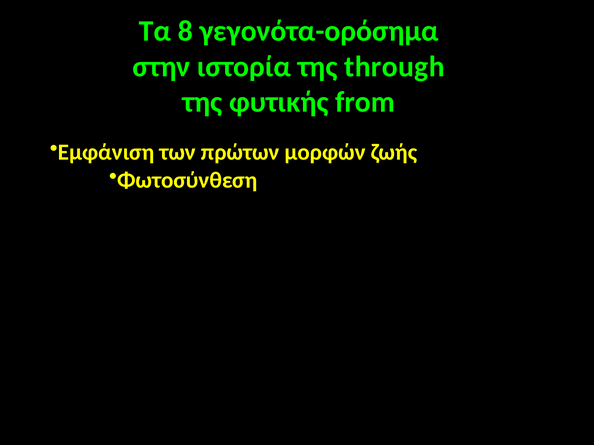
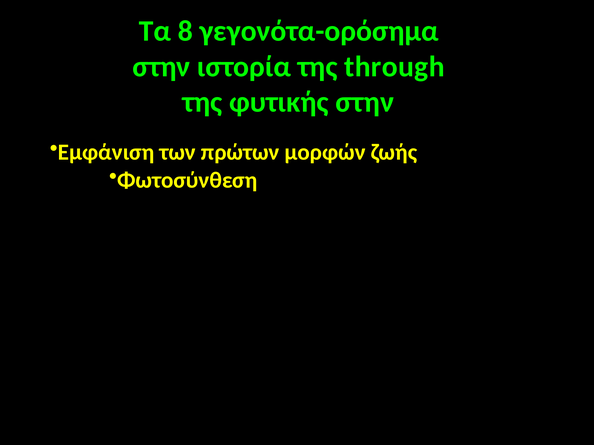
φυτικής from: from -> στην (365, 102)
